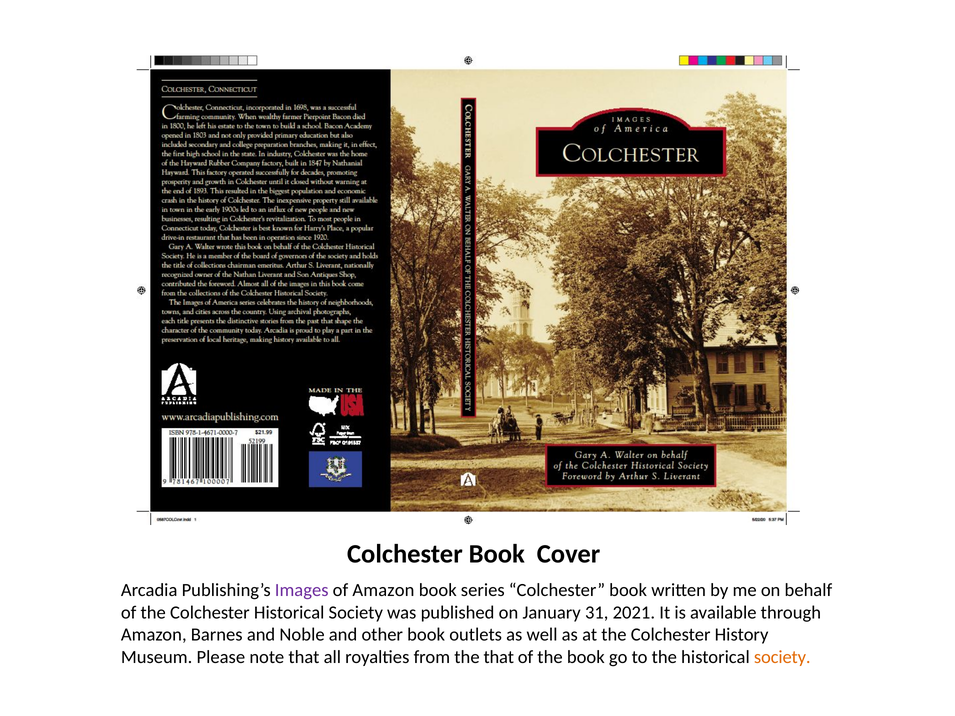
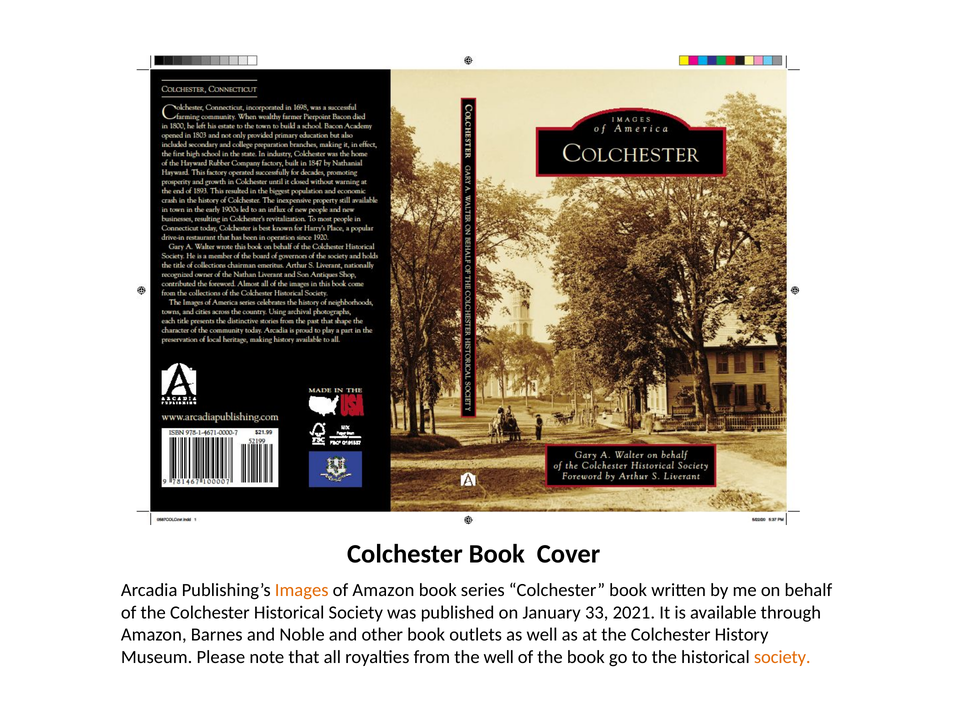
Images colour: purple -> orange (302, 590)
31: 31 -> 33 (597, 613)
the that: that -> well (499, 657)
